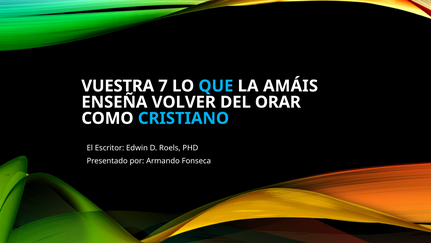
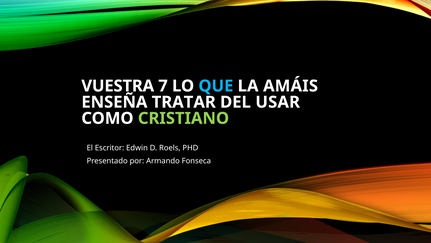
VOLVER: VOLVER -> TRATAR (184, 102)
ORAR: ORAR -> USAR (278, 102)
CRISTIANO colour: light blue -> light green (183, 118)
